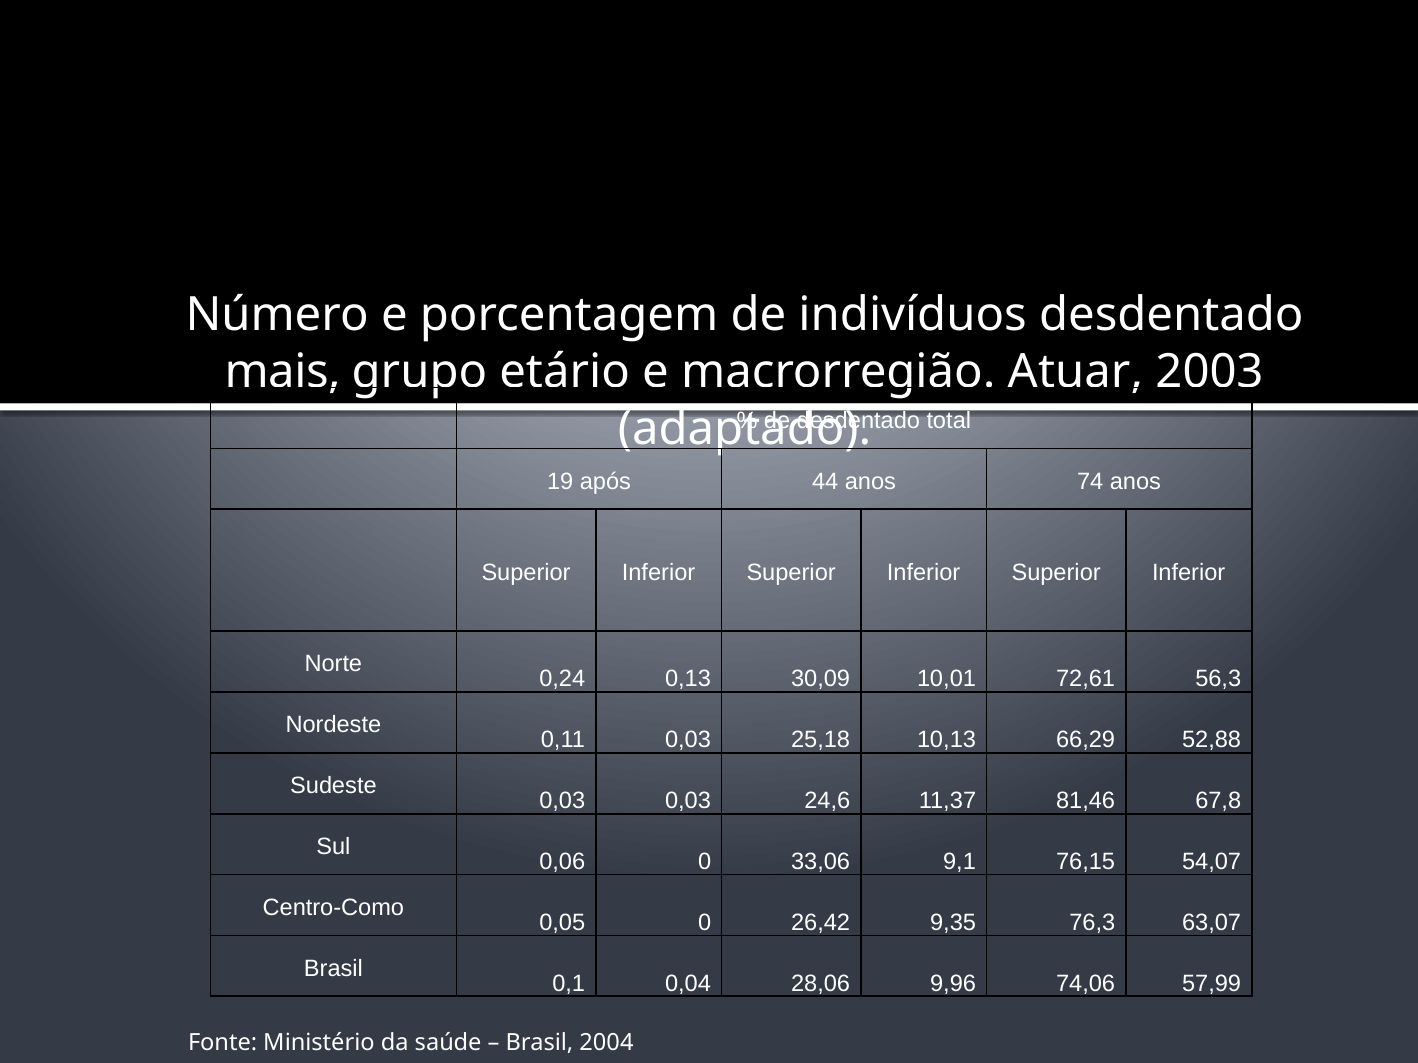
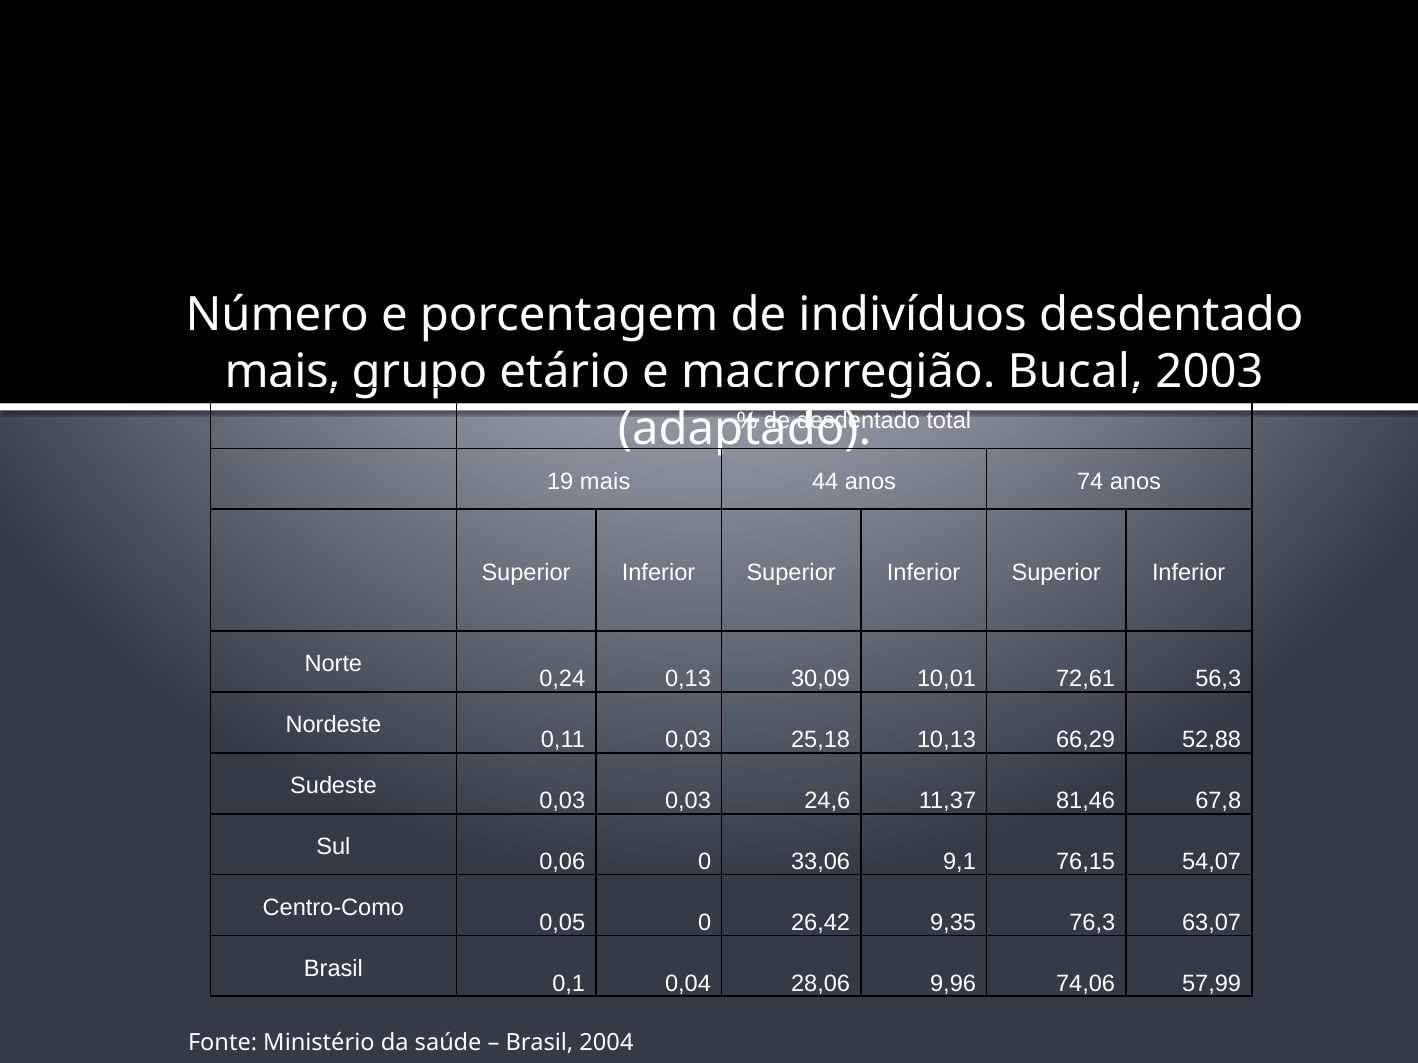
Atuar: Atuar -> Bucal (1075, 372)
19 após: após -> mais (605, 482)
